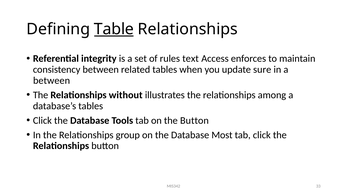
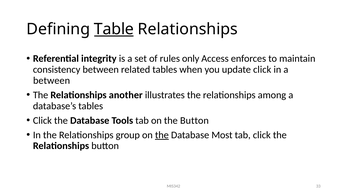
text: text -> only (191, 59)
update sure: sure -> click (262, 70)
without: without -> another (126, 95)
the underline: none -> present (162, 135)
